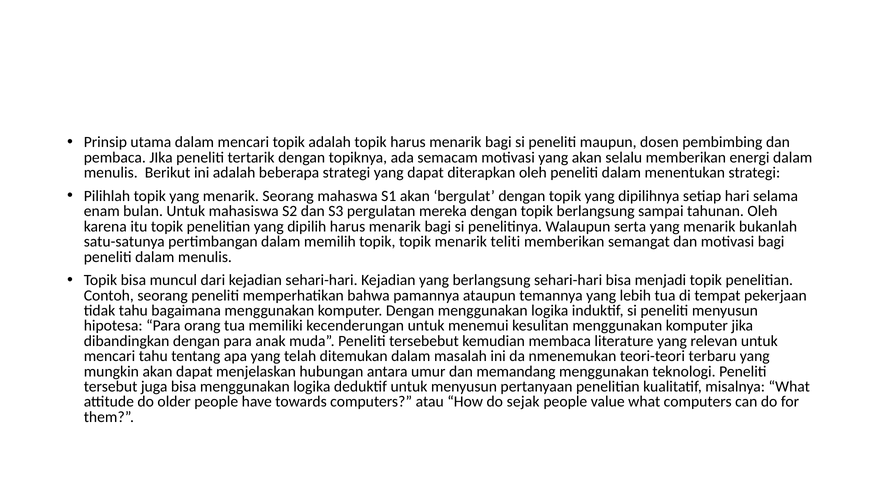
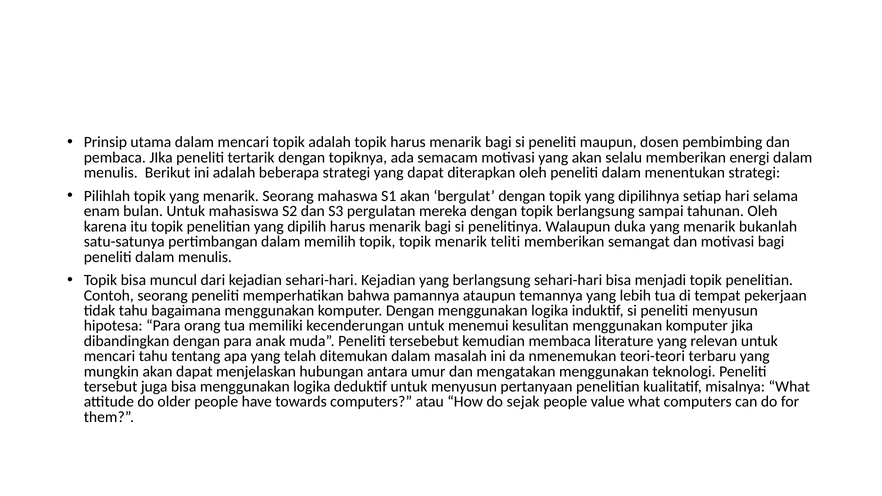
serta: serta -> duka (630, 227)
memandang: memandang -> mengatakan (516, 371)
